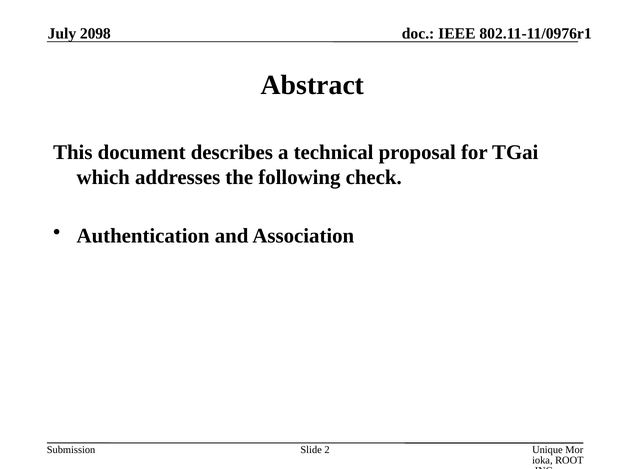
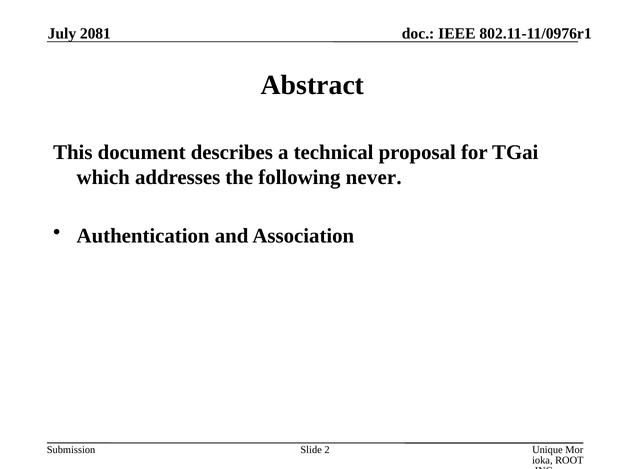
2098: 2098 -> 2081 (95, 33)
check: check -> never (374, 178)
